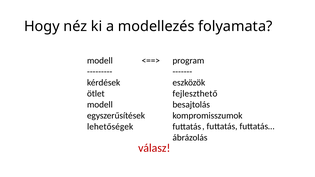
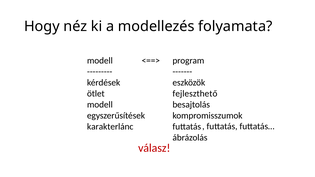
lehetőségek: lehetőségek -> karakterlánc (110, 127)
